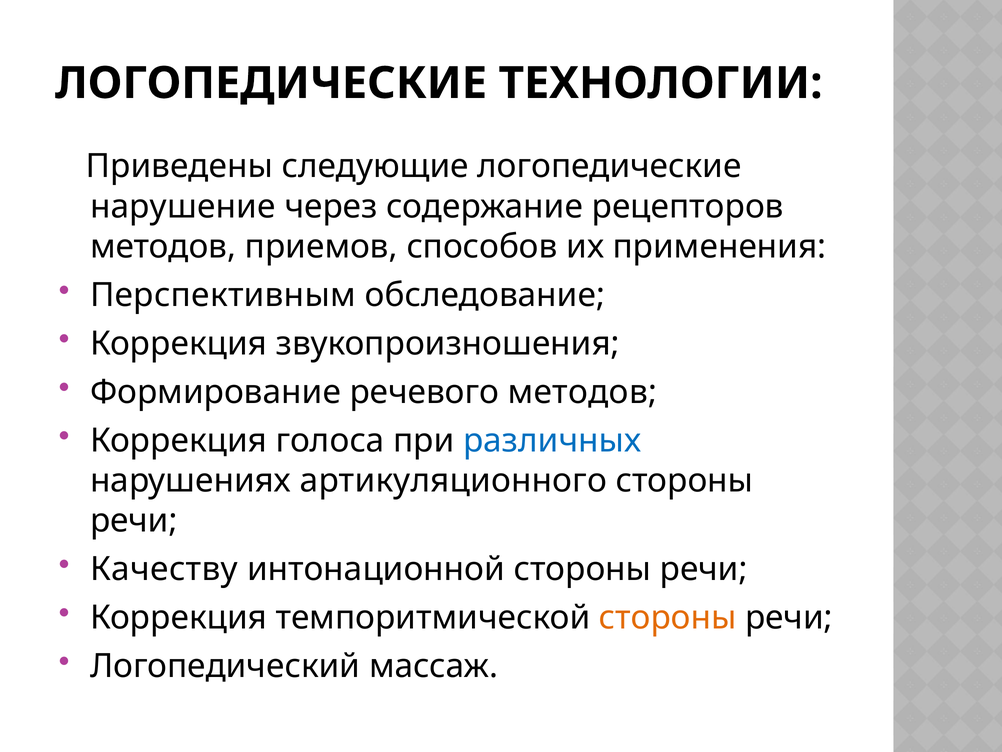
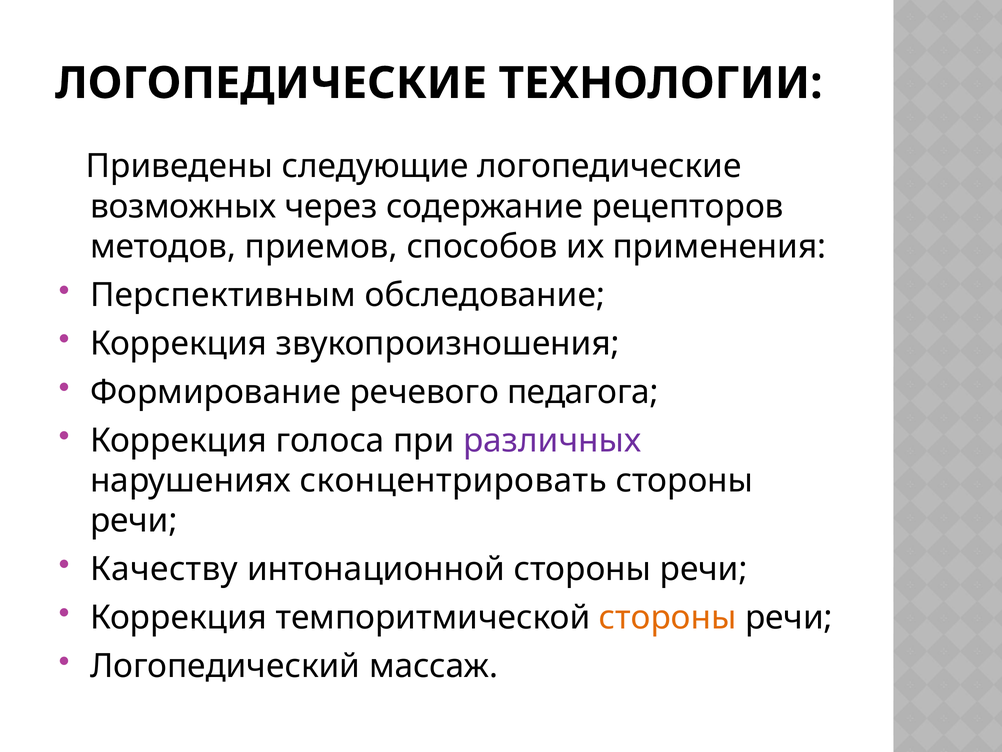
нарушение: нарушение -> возможных (183, 206)
речевого методов: методов -> педагога (583, 392)
различных colour: blue -> purple (552, 440)
артикуляционного: артикуляционного -> сконцентрировать (453, 480)
